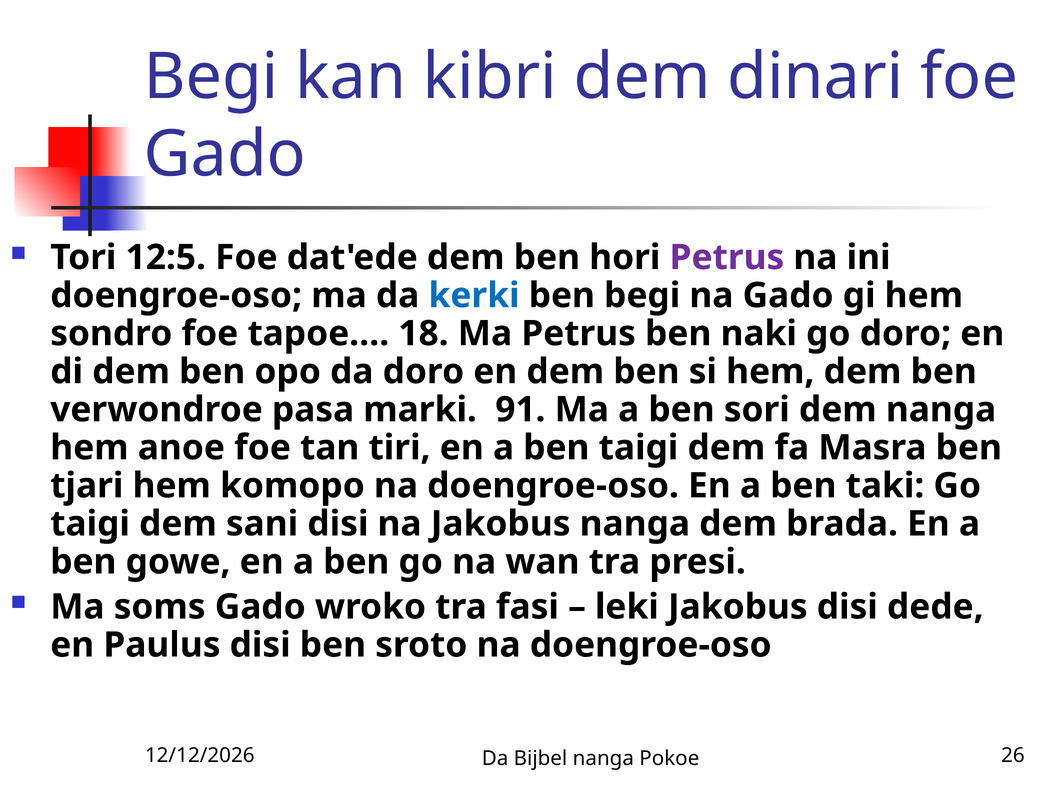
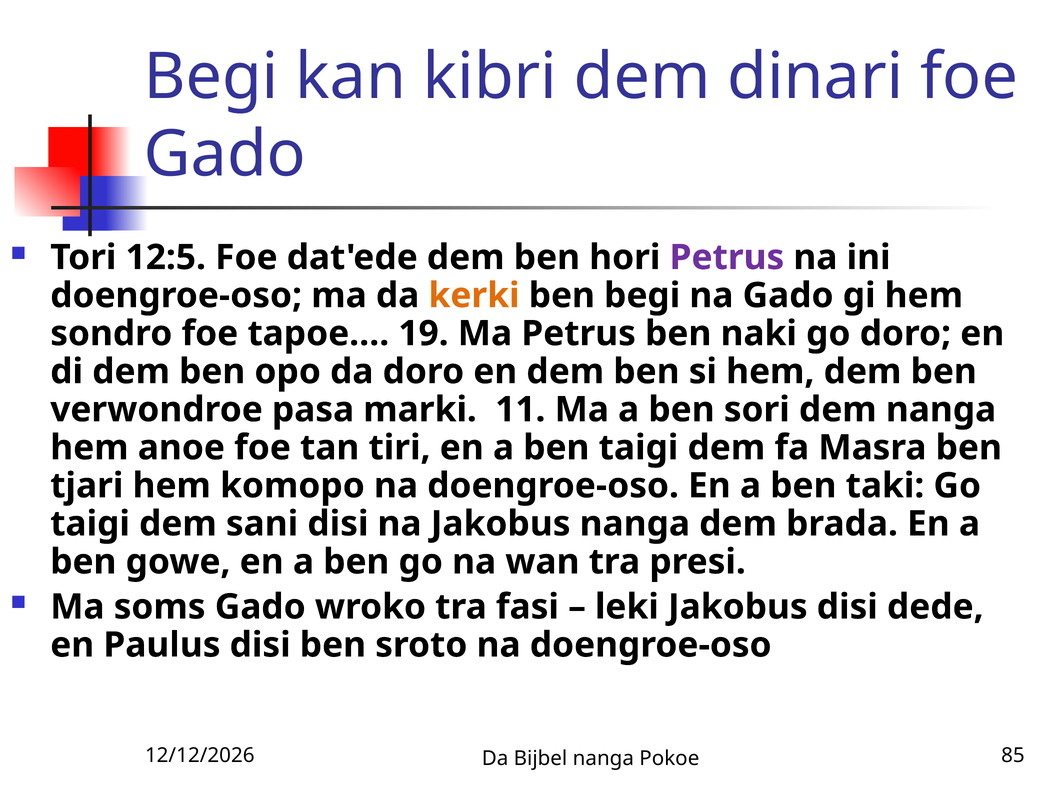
kerki colour: blue -> orange (474, 296)
18: 18 -> 19 (423, 334)
91: 91 -> 11 (520, 410)
26: 26 -> 85 (1013, 756)
